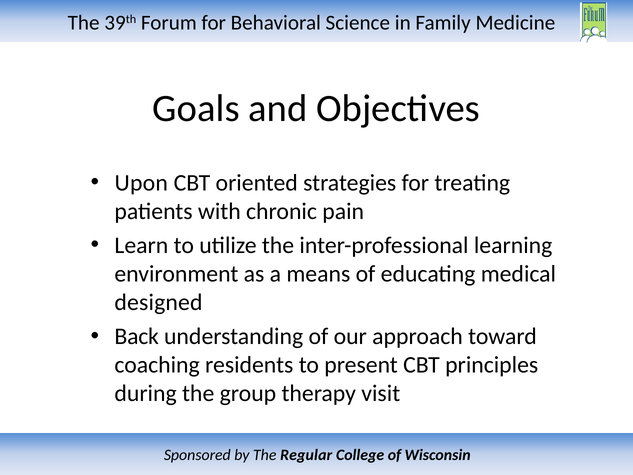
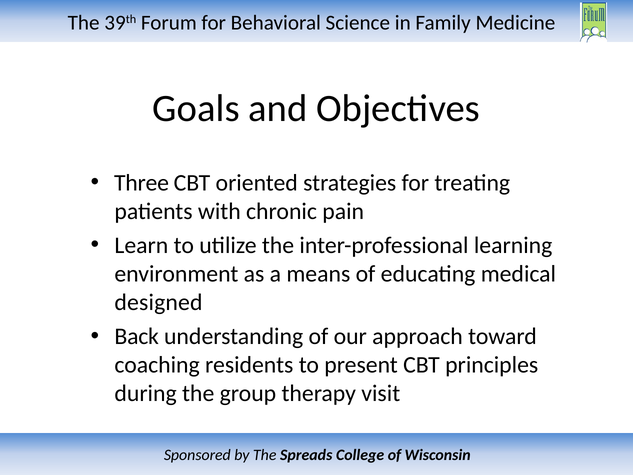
Upon: Upon -> Three (142, 183)
Regular: Regular -> Spreads (306, 455)
